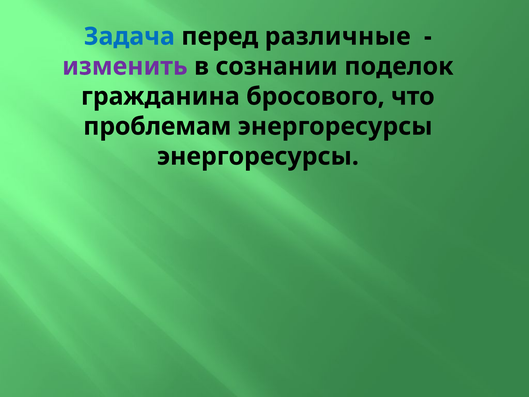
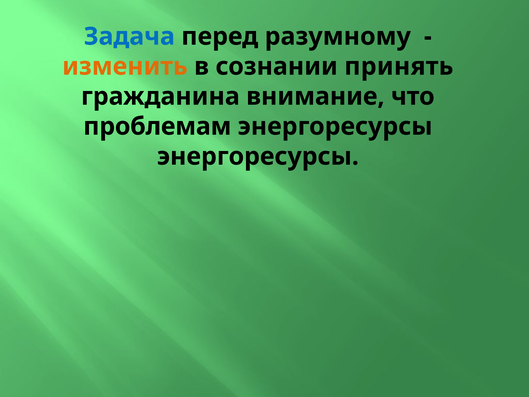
различные: различные -> разумному (338, 36)
изменить colour: purple -> orange (125, 66)
поделок: поделок -> принять (399, 66)
бросового: бросового -> внимание (315, 96)
